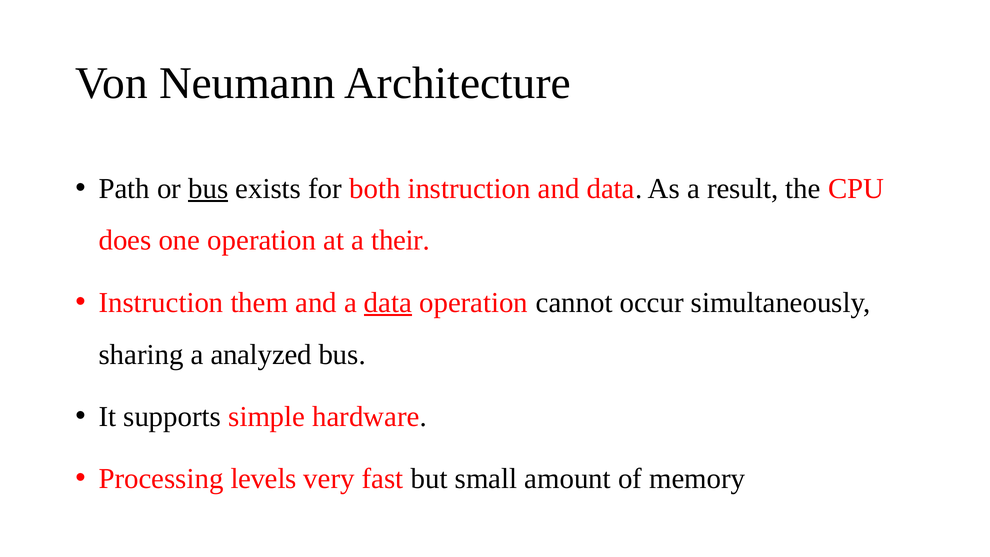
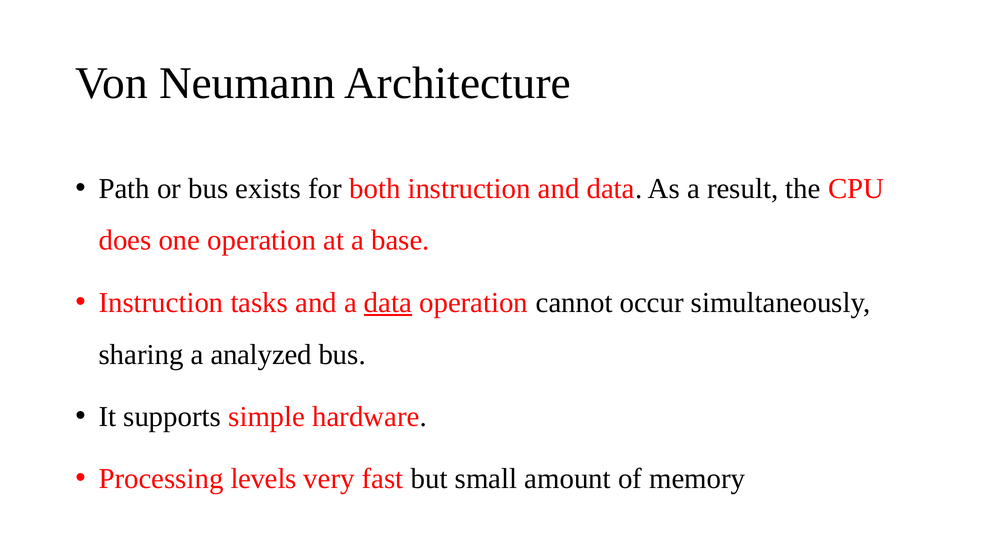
bus underline: present -> none (208, 189)
their: their -> base (400, 240)
them: them -> tasks (259, 303)
